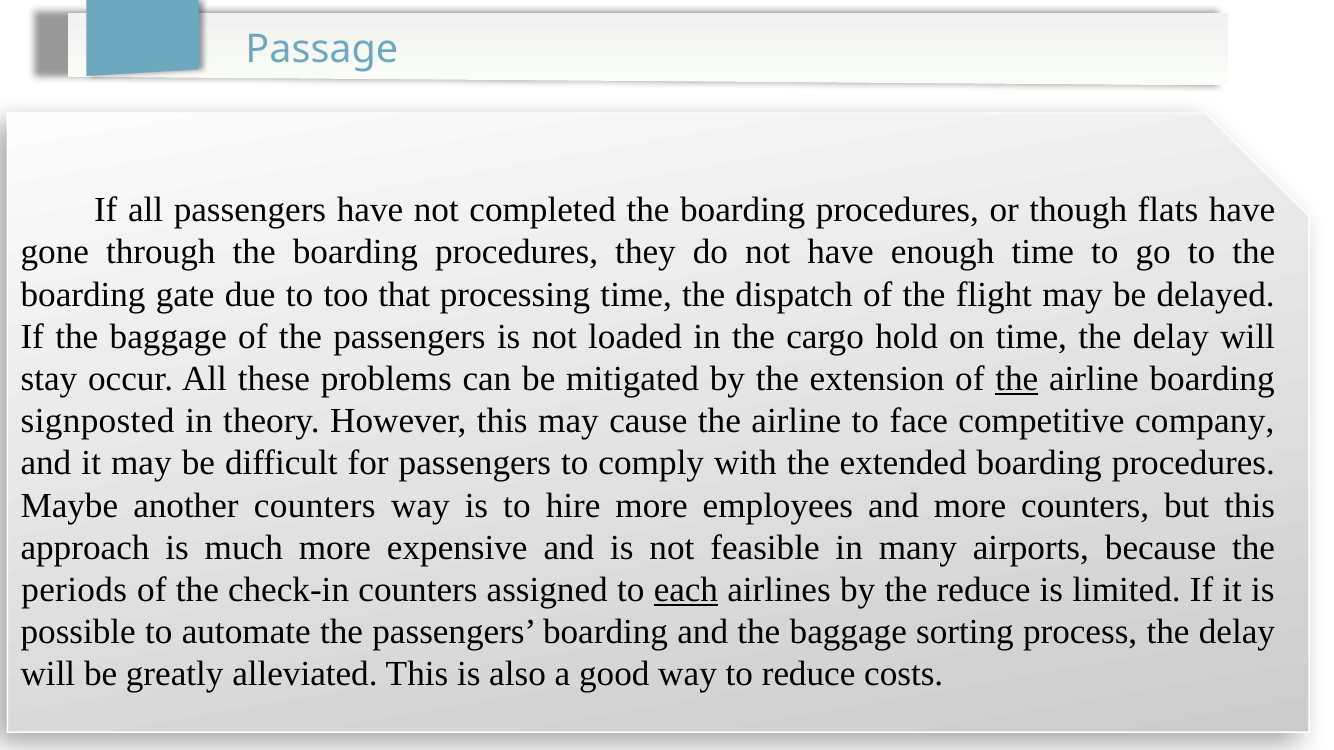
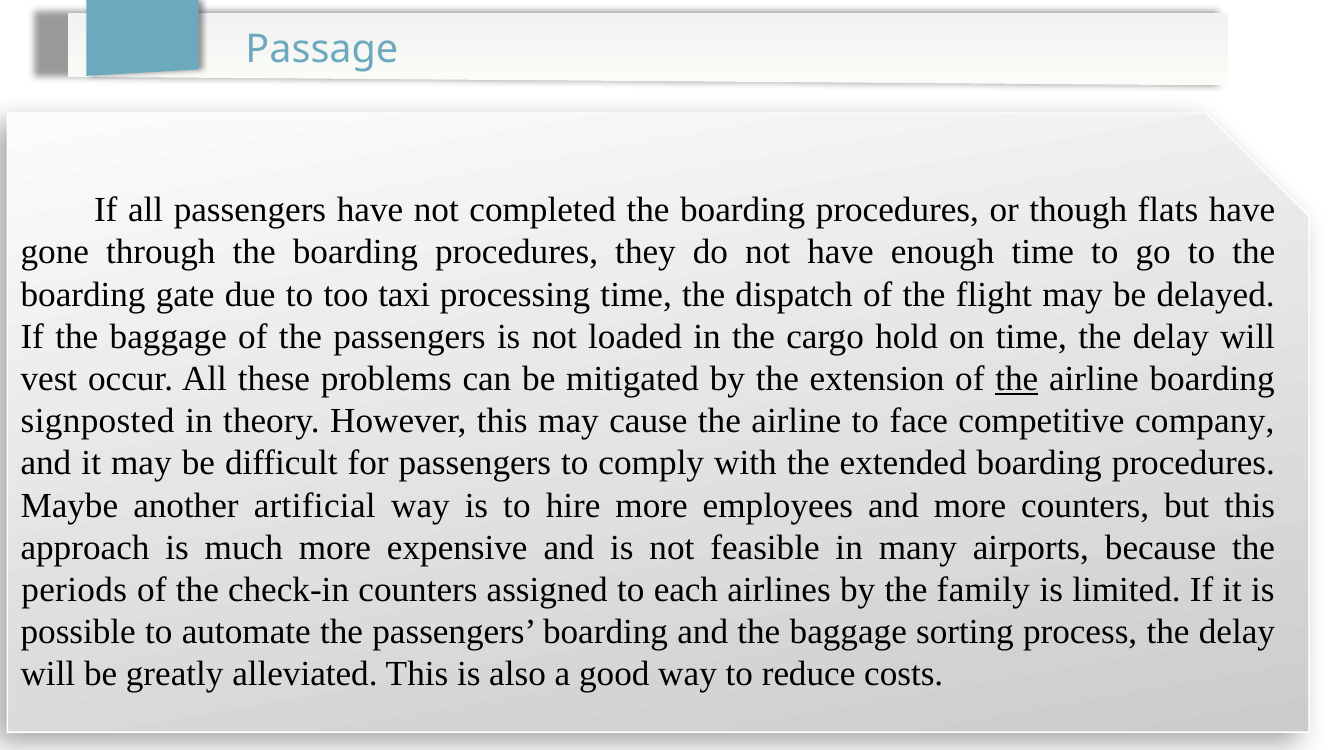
that: that -> taxi (404, 295)
stay: stay -> vest (49, 379)
another counters: counters -> artificial (315, 506)
each underline: present -> none (686, 590)
the reduce: reduce -> family (983, 590)
